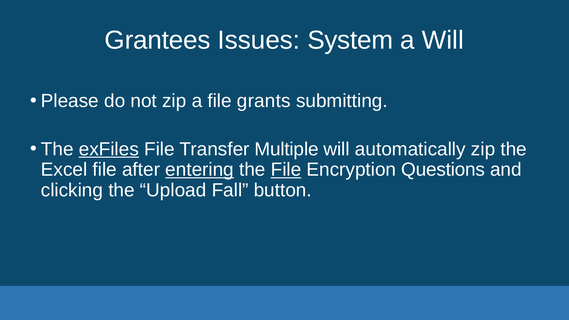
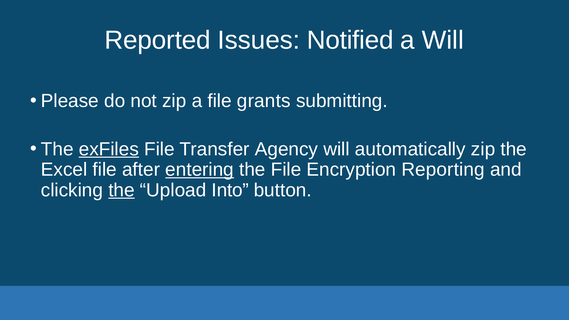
Grantees: Grantees -> Reported (158, 40)
System: System -> Notified (350, 40)
Multiple: Multiple -> Agency (286, 149)
File underline: present -> none (286, 170)
Questions: Questions -> Reporting (443, 170)
the underline: none -> present (122, 190)
Fall: Fall -> Into (230, 190)
